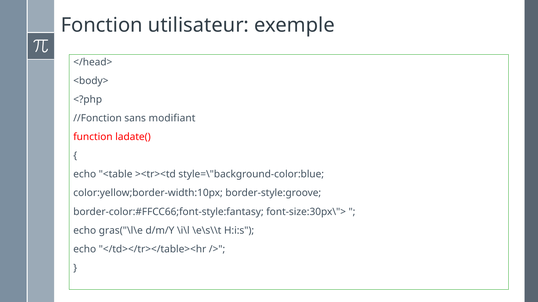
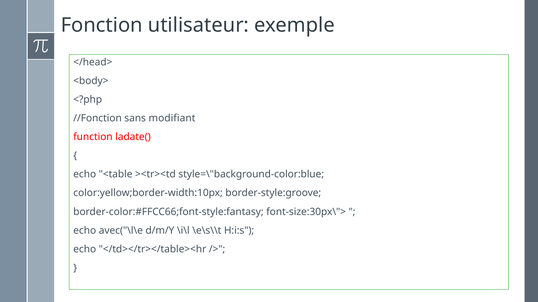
gras("\l\e: gras("\l\e -> avec("\l\e (121, 231)
